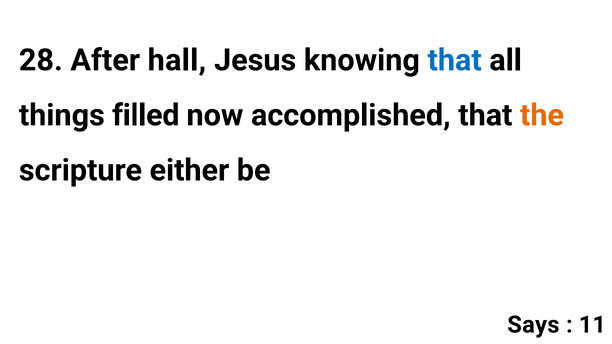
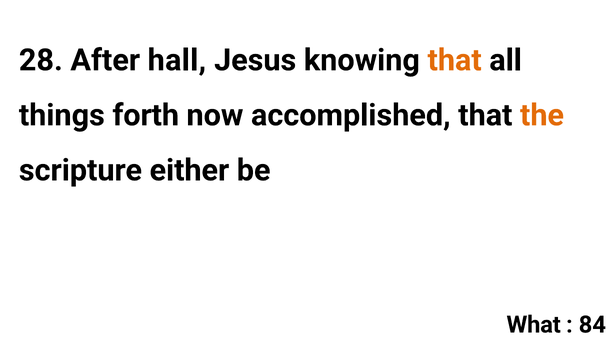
that colour: blue -> orange (455, 60)
filled: filled -> forth (146, 115)
Says: Says -> What (534, 325)
11: 11 -> 84 (592, 325)
